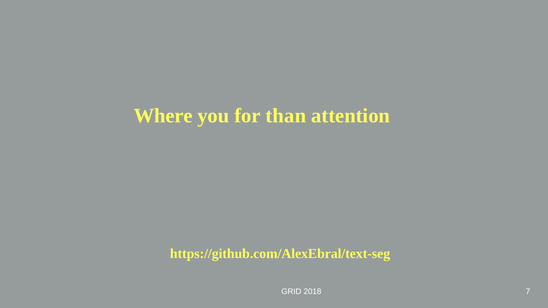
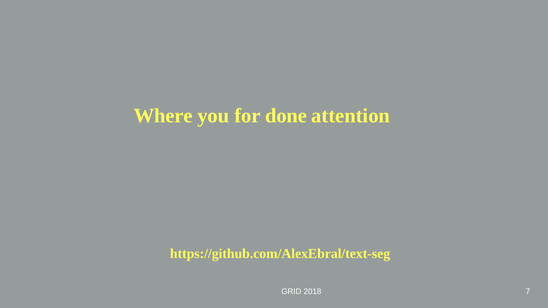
than: than -> done (286, 116)
